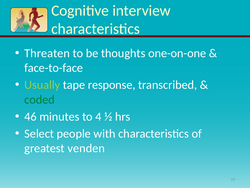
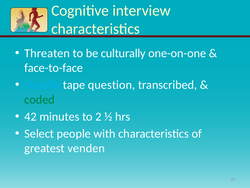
thoughts: thoughts -> culturally (123, 53)
Usually colour: light green -> light blue (42, 85)
response: response -> question (112, 85)
46: 46 -> 42 (31, 116)
4: 4 -> 2 (98, 116)
